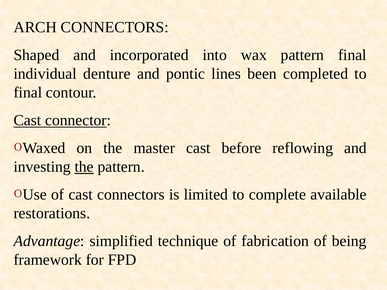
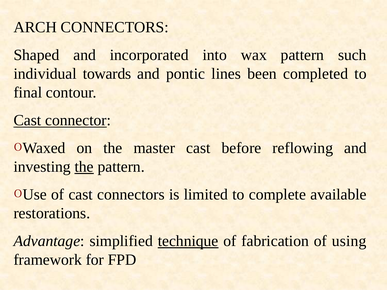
pattern final: final -> such (352, 55)
denture: denture -> towards (107, 74)
technique underline: none -> present (188, 241)
being: being -> using (349, 241)
